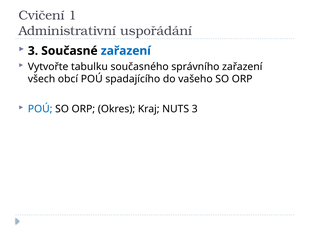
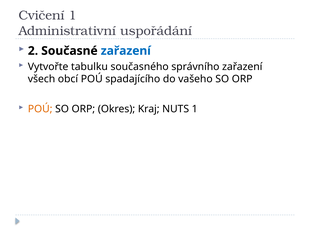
3: 3 -> 2 (33, 51)
POÚ colour: blue -> orange (40, 109)
NUTS 3: 3 -> 1 (195, 109)
